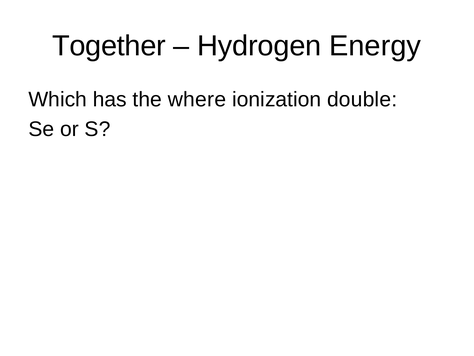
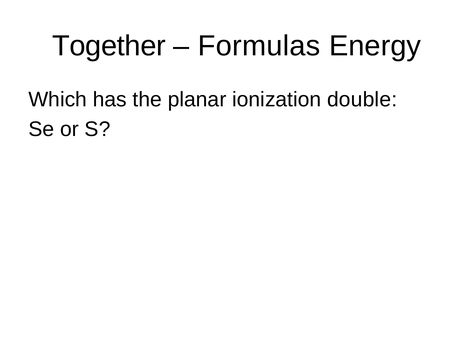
Hydrogen: Hydrogen -> Formulas (259, 46)
where: where -> planar (197, 99)
